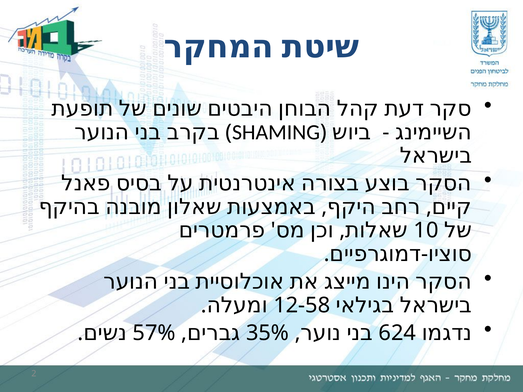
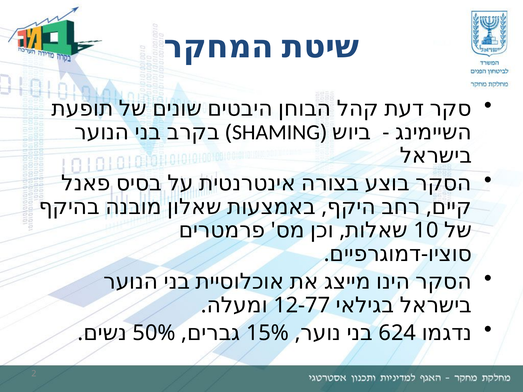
12-58: 12-58 -> 12-77 (302, 305)
57%: 57% -> 50% (154, 333)
35%: 35% -> 15% (268, 333)
